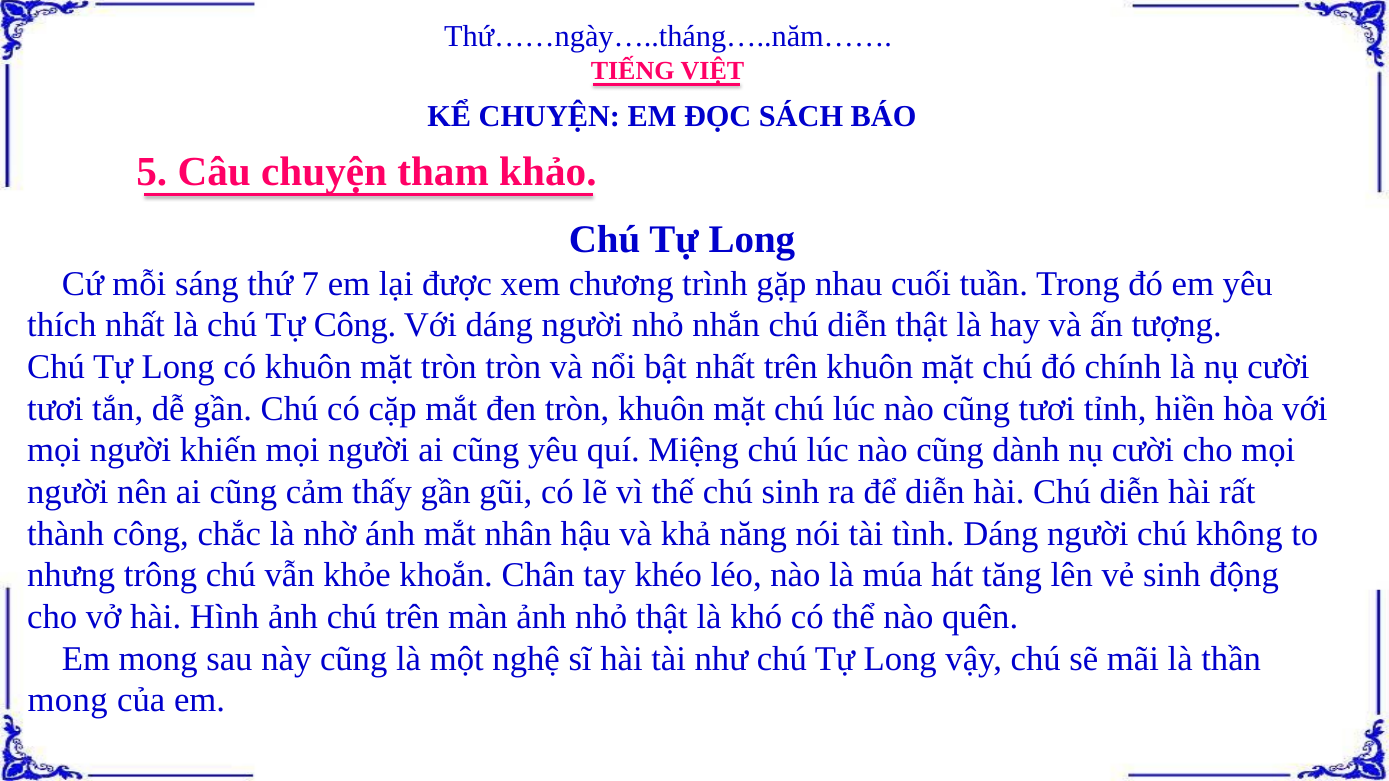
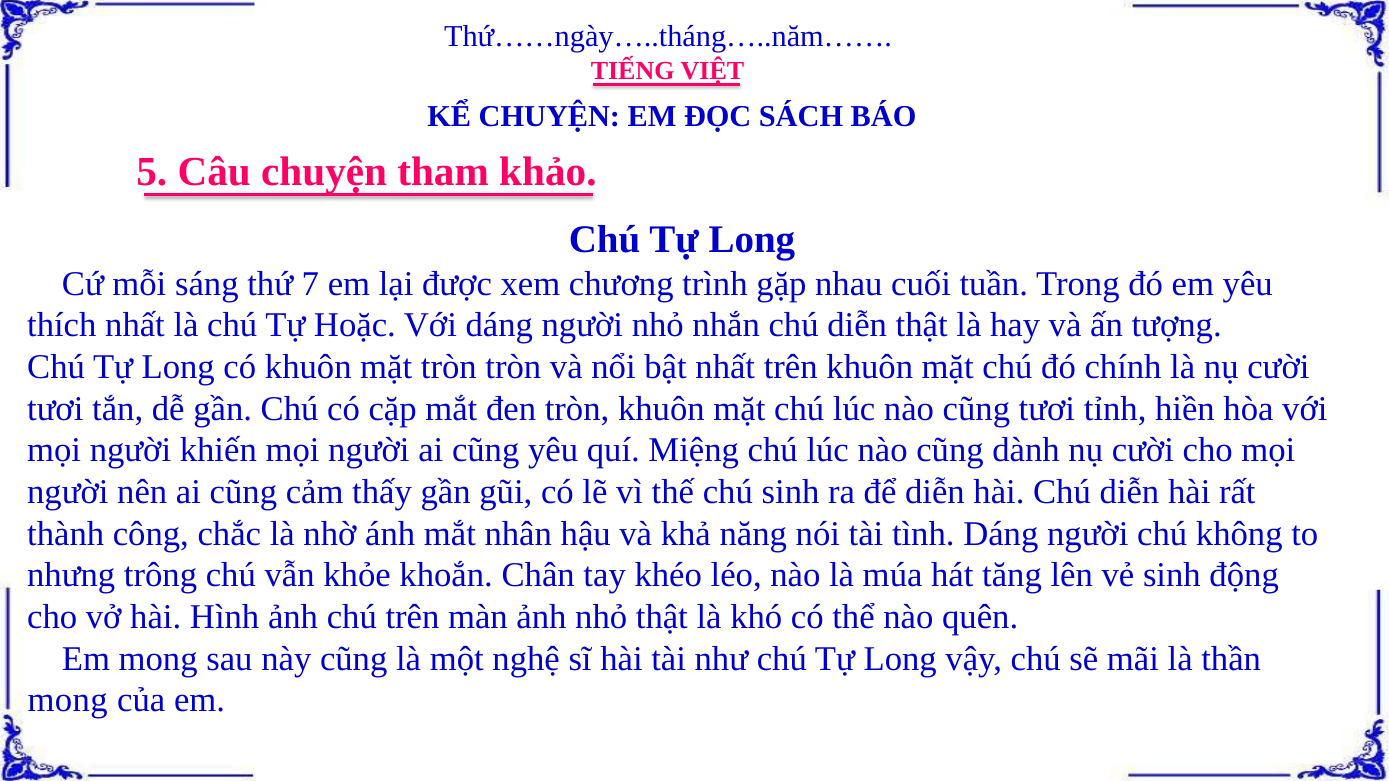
Tự Công: Công -> Hoặc (355, 325)
